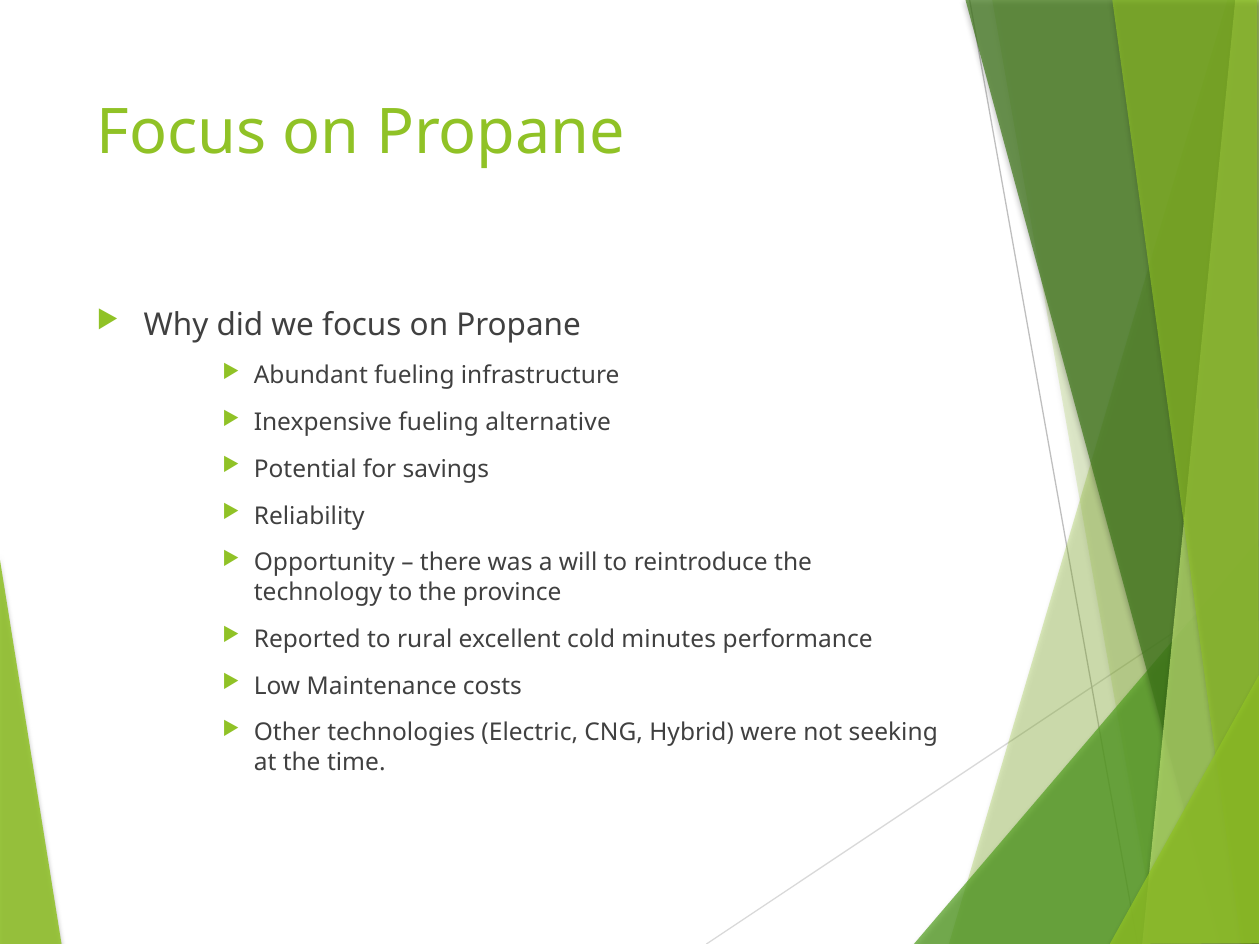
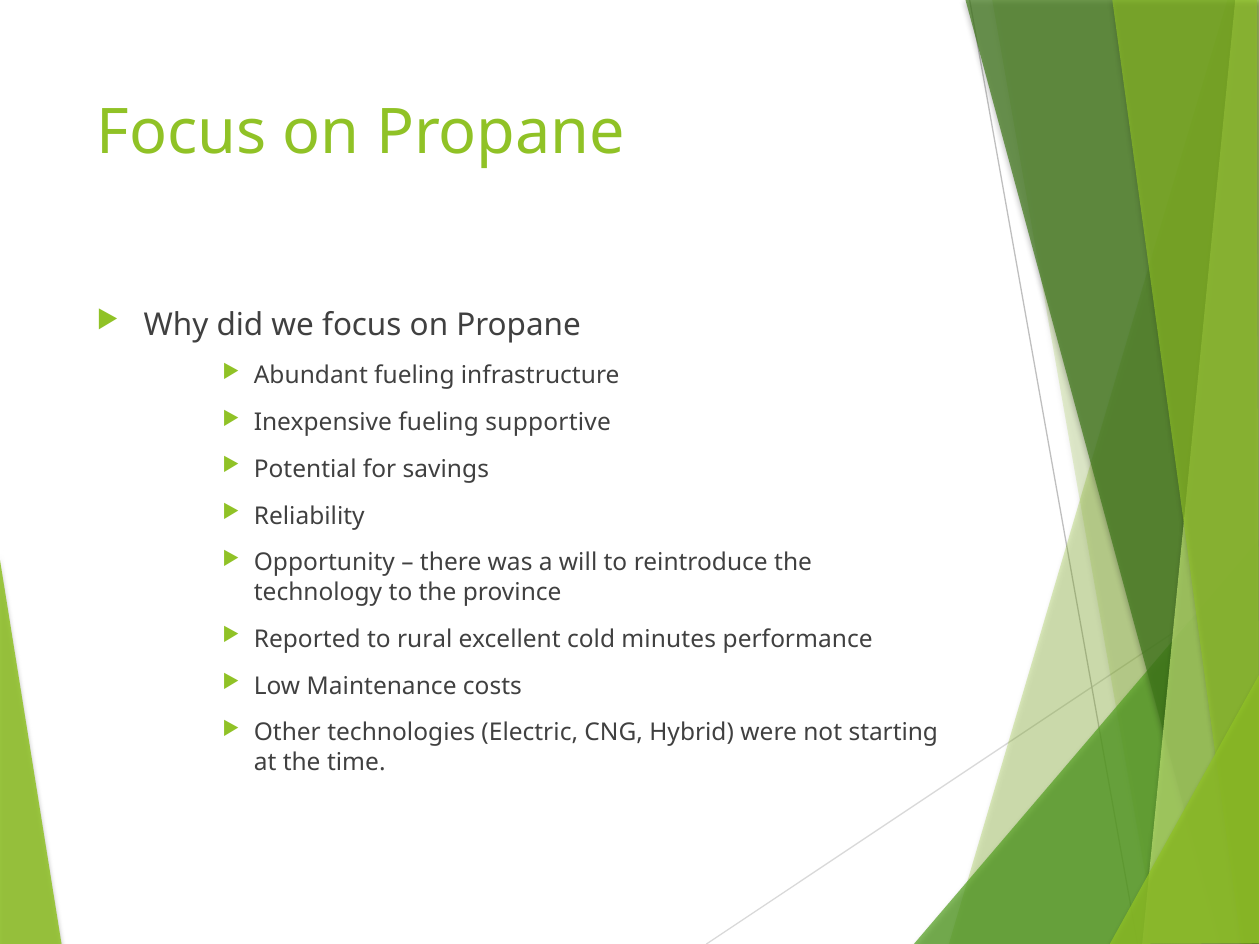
alternative: alternative -> supportive (548, 422)
seeking: seeking -> starting (893, 733)
